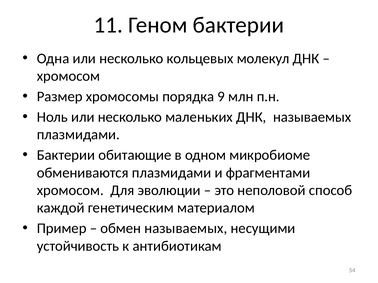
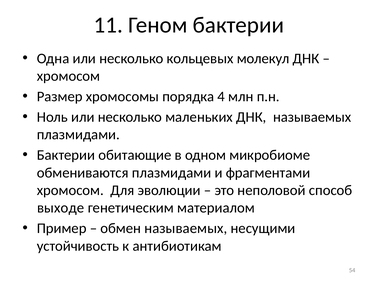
9: 9 -> 4 (221, 97)
каждой: каждой -> выходе (61, 208)
